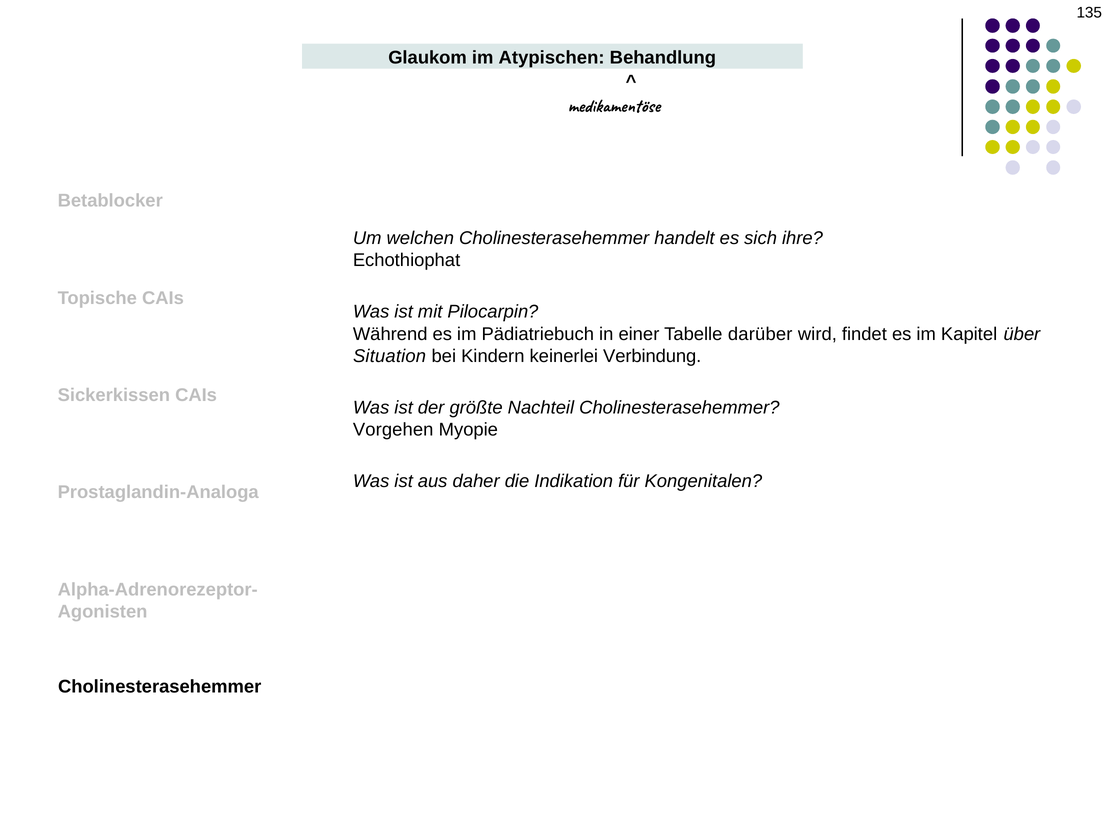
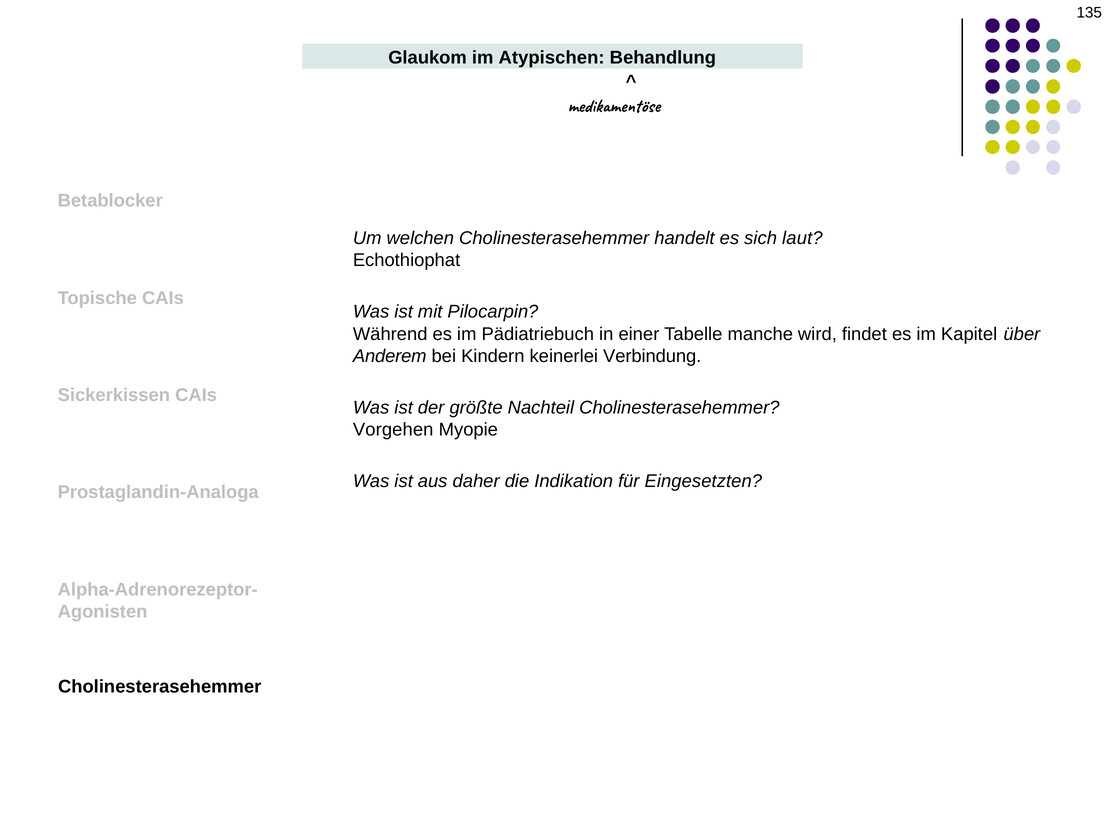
ihre: ihre -> laut (802, 239)
darüber: darüber -> manche (760, 334)
Situation: Situation -> Anderem (390, 356)
Kongenitalen: Kongenitalen -> Eingesetzten (703, 482)
